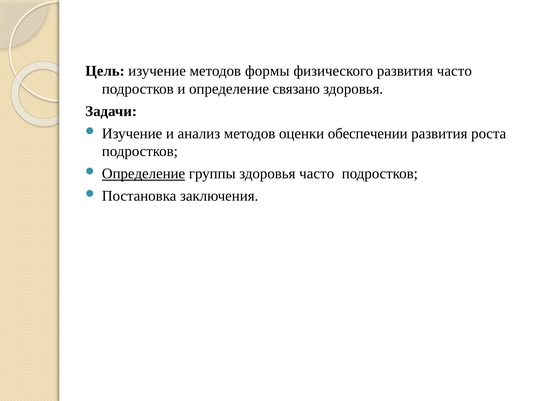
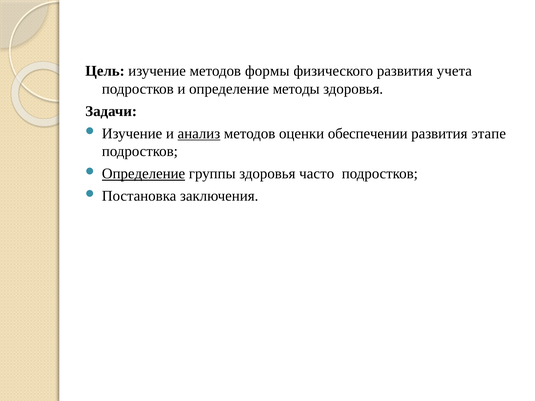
развития часто: часто -> учета (454, 71)
связано: связано -> методы (296, 89)
анализ underline: none -> present (199, 134)
роста: роста -> этапе (489, 134)
